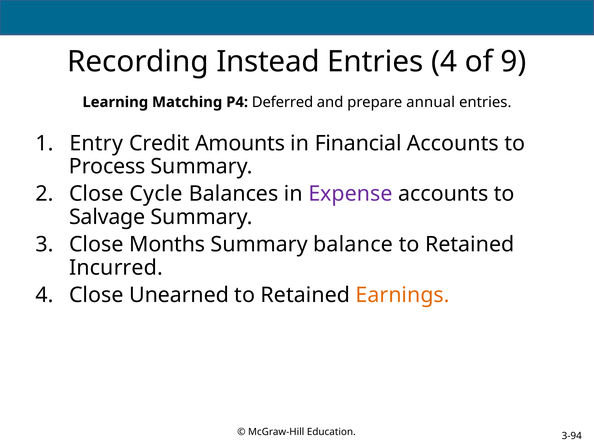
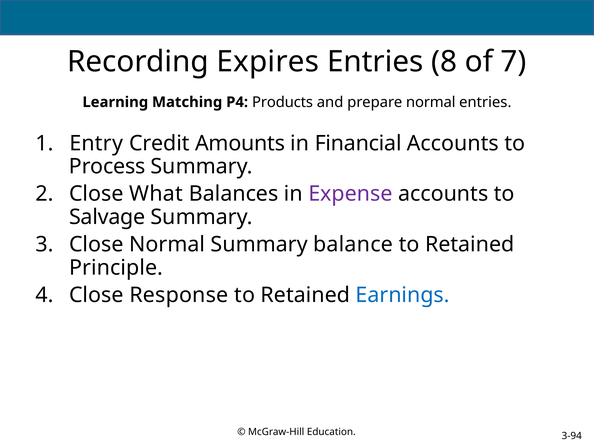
Instead: Instead -> Expires (268, 61)
Entries 4: 4 -> 8 (444, 61)
9: 9 -> 7 (514, 61)
Deferred: Deferred -> Products (283, 102)
prepare annual: annual -> normal (431, 102)
Cycle: Cycle -> What (156, 194)
Close Months: Months -> Normal (167, 244)
Incurred: Incurred -> Principle (116, 267)
Unearned: Unearned -> Response (179, 295)
Earnings colour: orange -> blue (403, 295)
